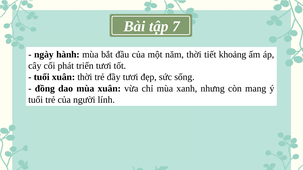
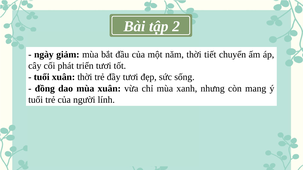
7: 7 -> 2 (176, 26)
hành: hành -> giảm (68, 55)
khoảng: khoảng -> chuyển (233, 55)
